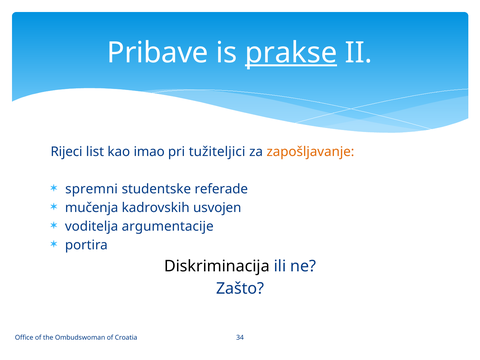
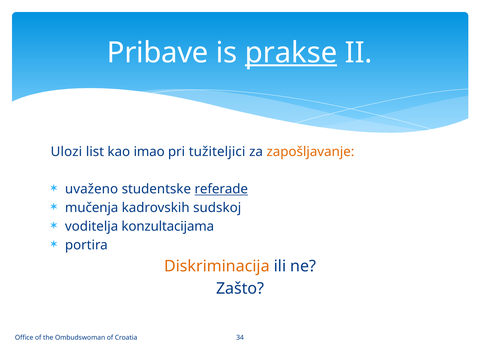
Rijeci: Rijeci -> Ulozi (66, 152)
spremni: spremni -> uvaženo (92, 189)
referade underline: none -> present (221, 189)
usvojen: usvojen -> sudskoj (217, 208)
argumentacije: argumentacije -> konzultacijama (168, 227)
Diskriminacija colour: black -> orange (217, 266)
